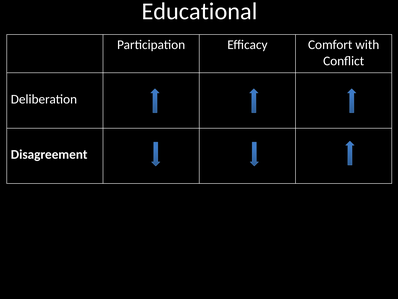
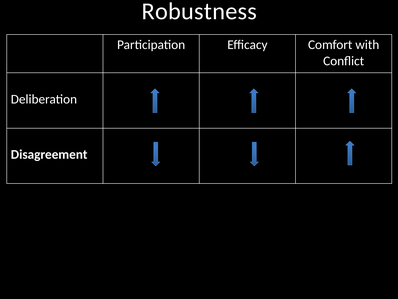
Educational: Educational -> Robustness (199, 11)
